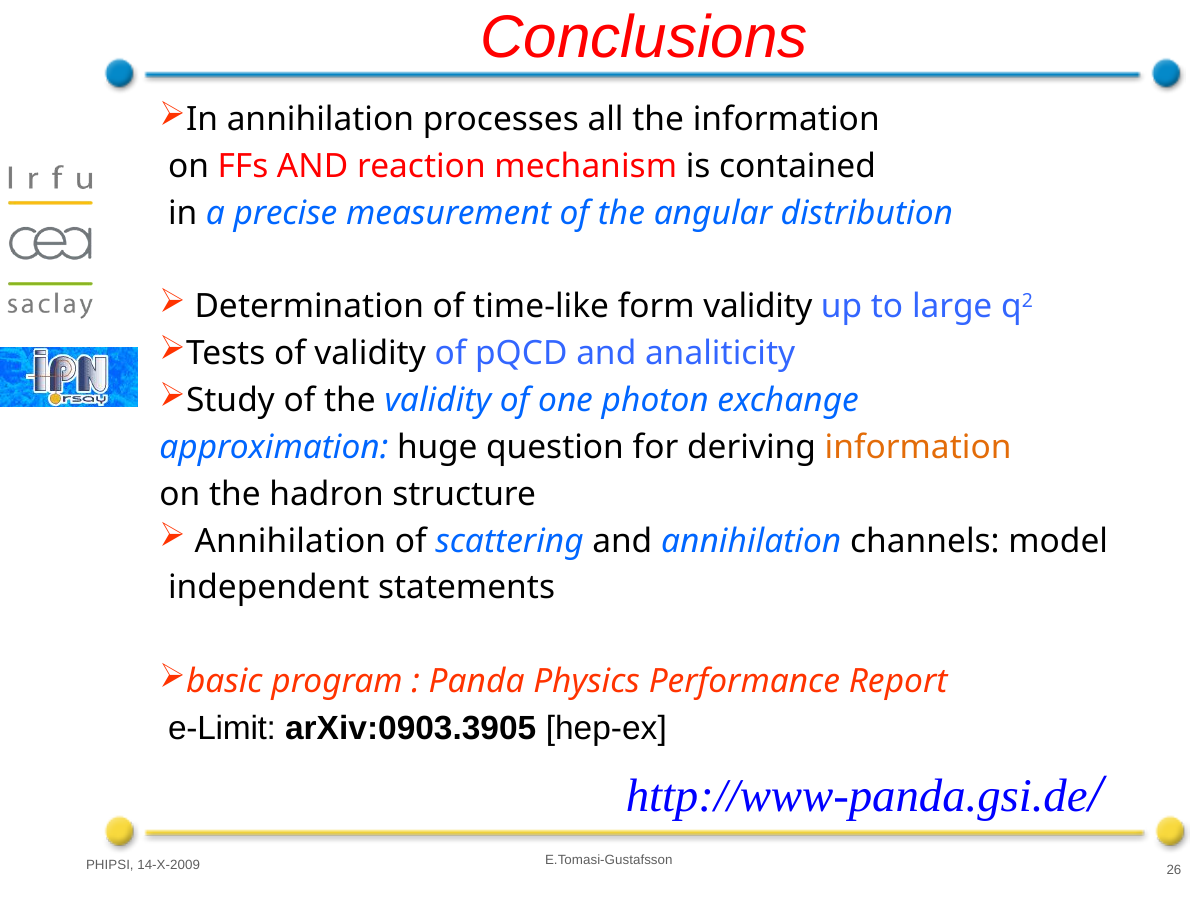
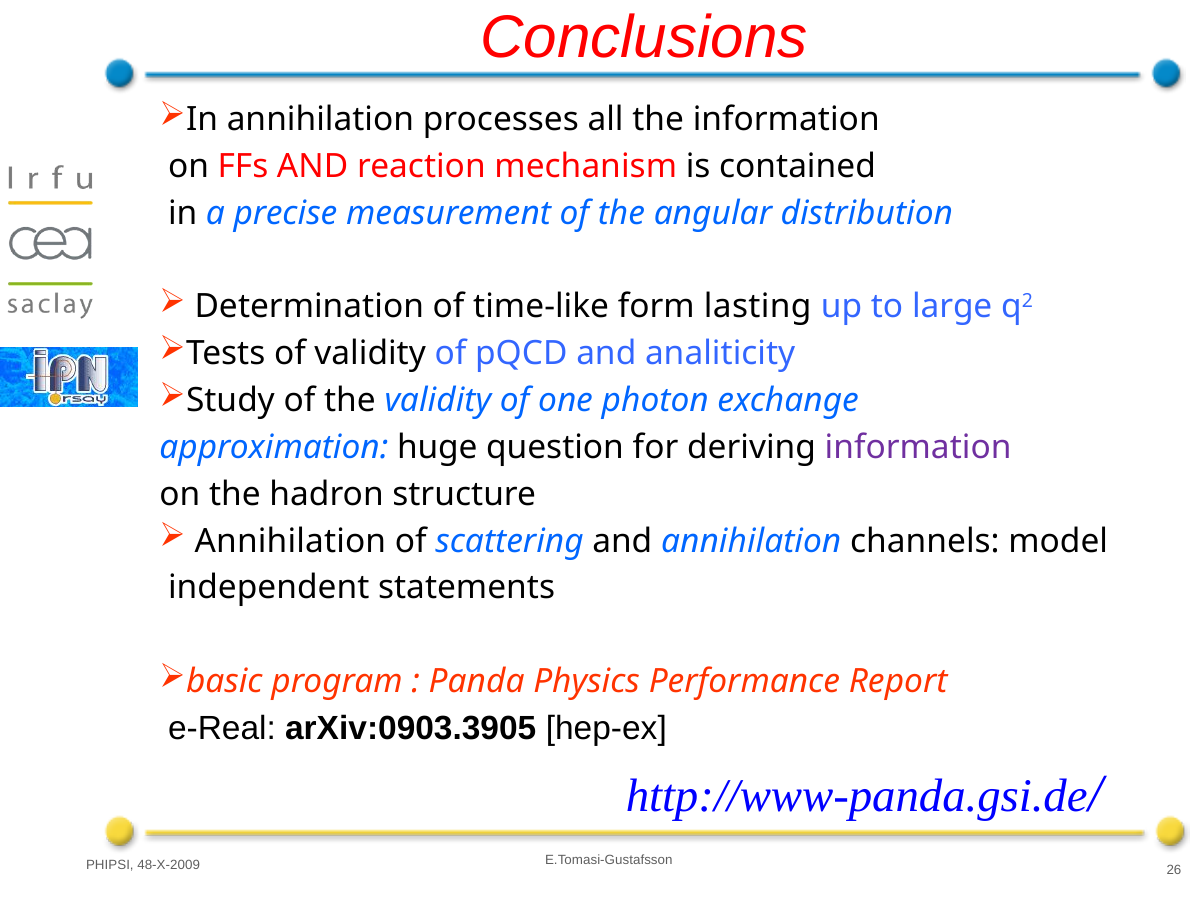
form validity: validity -> lasting (758, 307)
information colour: orange -> purple (918, 447)
e-Limit: e-Limit -> e-Real (222, 728)
14-X-2009: 14-X-2009 -> 48-X-2009 (169, 865)
